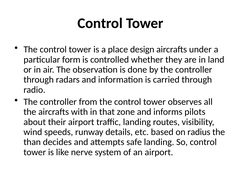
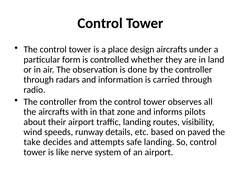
radius: radius -> paved (199, 133)
than: than -> take (32, 143)
